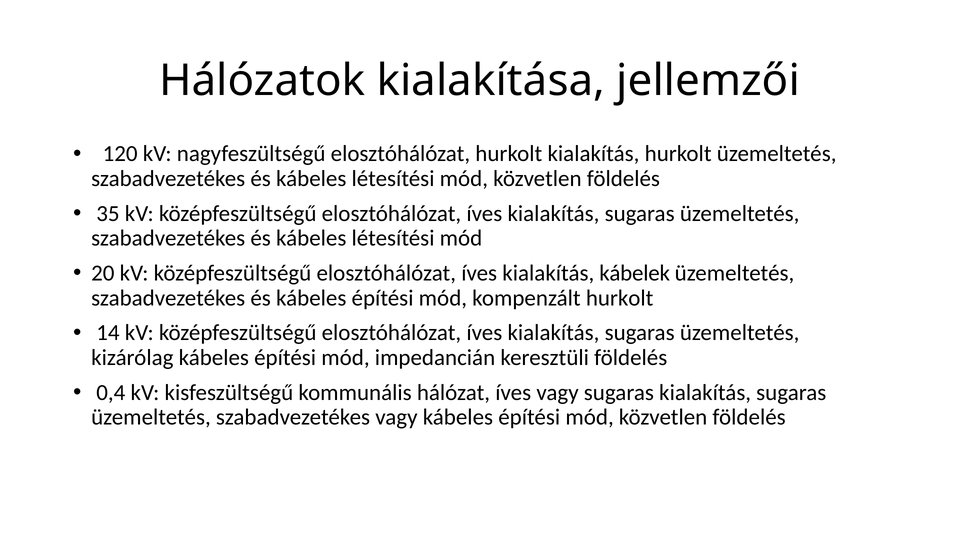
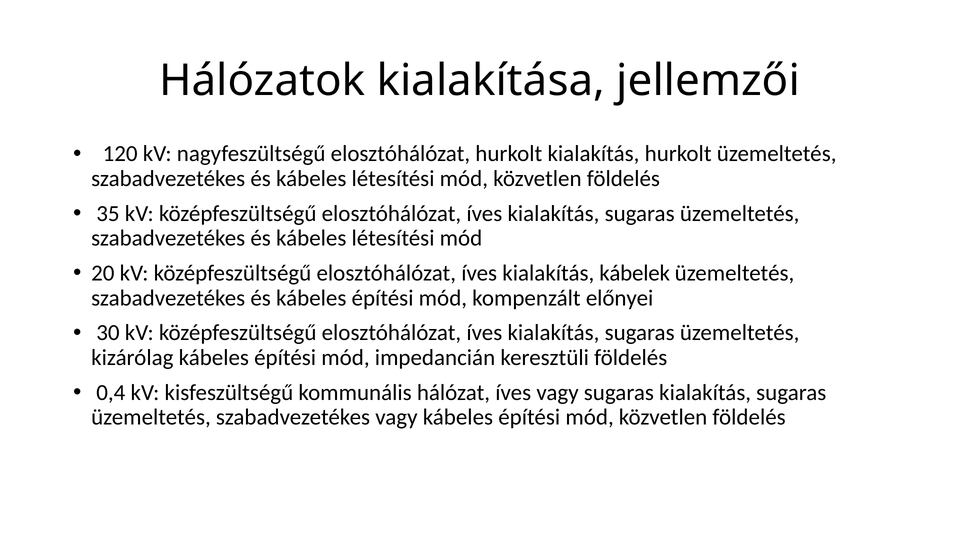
kompenzált hurkolt: hurkolt -> előnyei (620, 298)
14: 14 -> 30 (108, 333)
